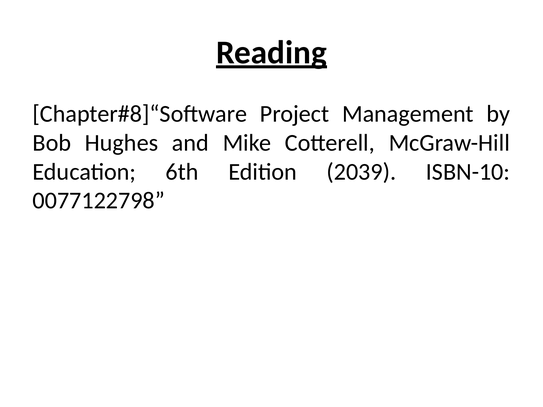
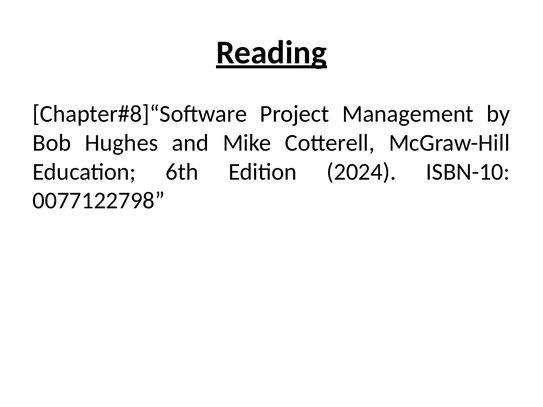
2039: 2039 -> 2024 (361, 172)
